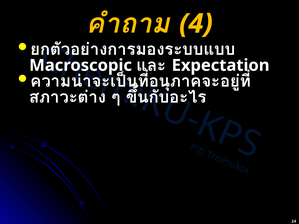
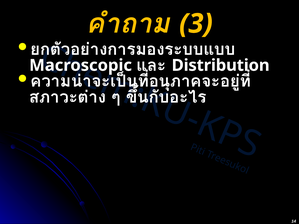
4: 4 -> 3 (196, 24)
Expectation: Expectation -> Distribution (221, 65)
